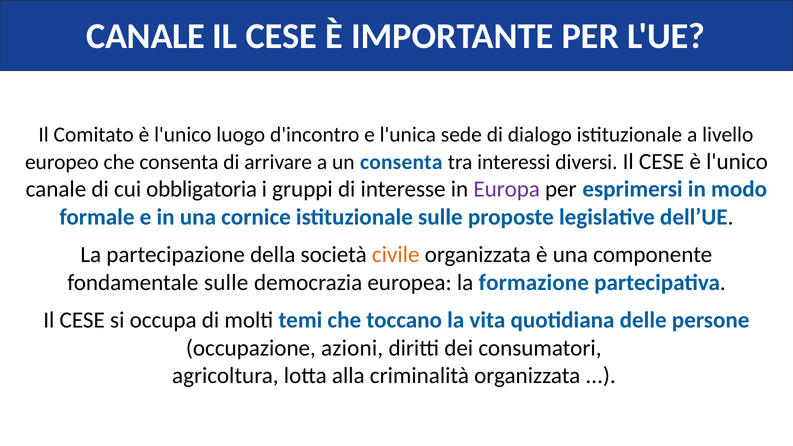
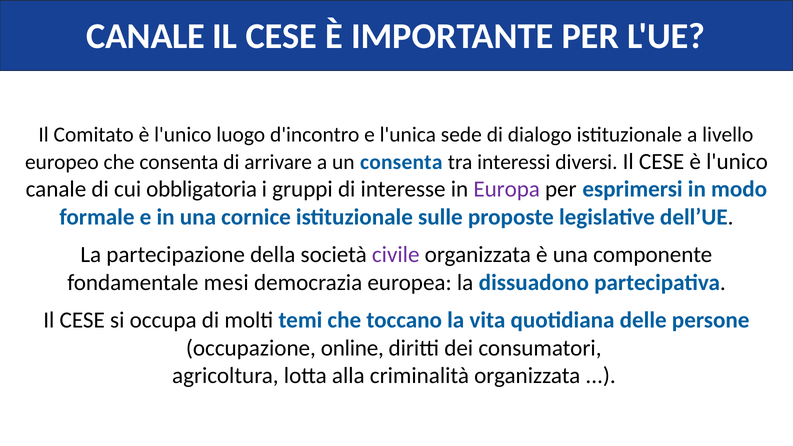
civile colour: orange -> purple (396, 255)
fondamentale sulle: sulle -> mesi (226, 283)
formazione: formazione -> dissuadono (534, 283)
azioni: azioni -> online (352, 348)
